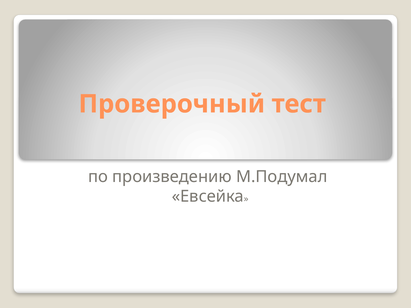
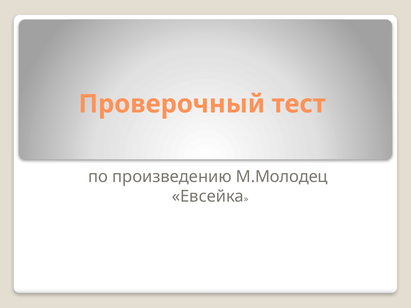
М.Подумал: М.Подумал -> М.Молодец (282, 177)
